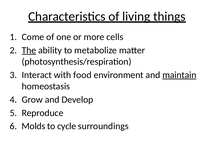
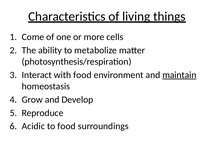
The underline: present -> none (29, 50)
Molds: Molds -> Acidic (33, 127)
to cycle: cycle -> food (67, 127)
